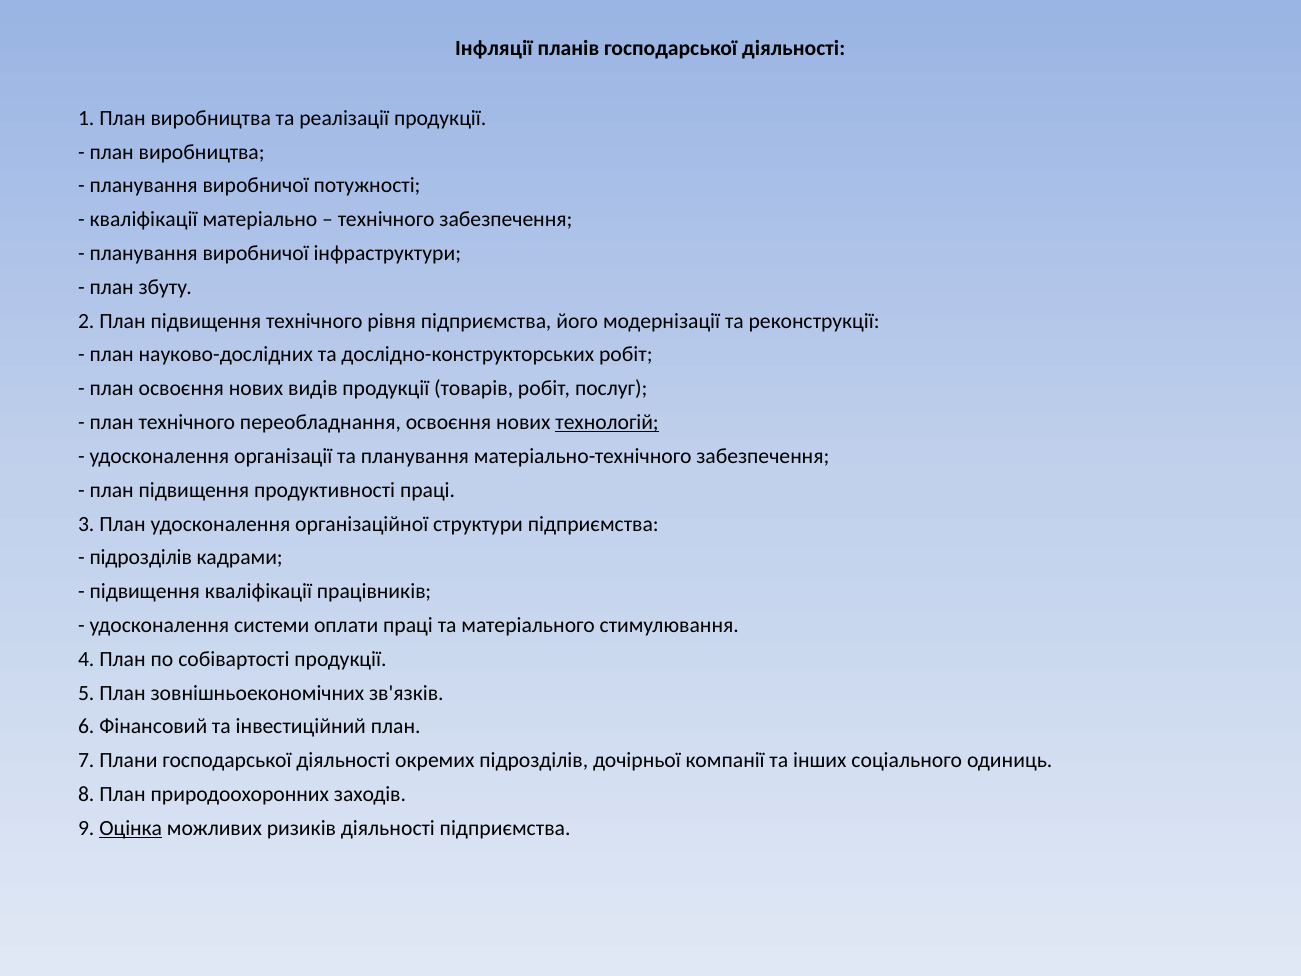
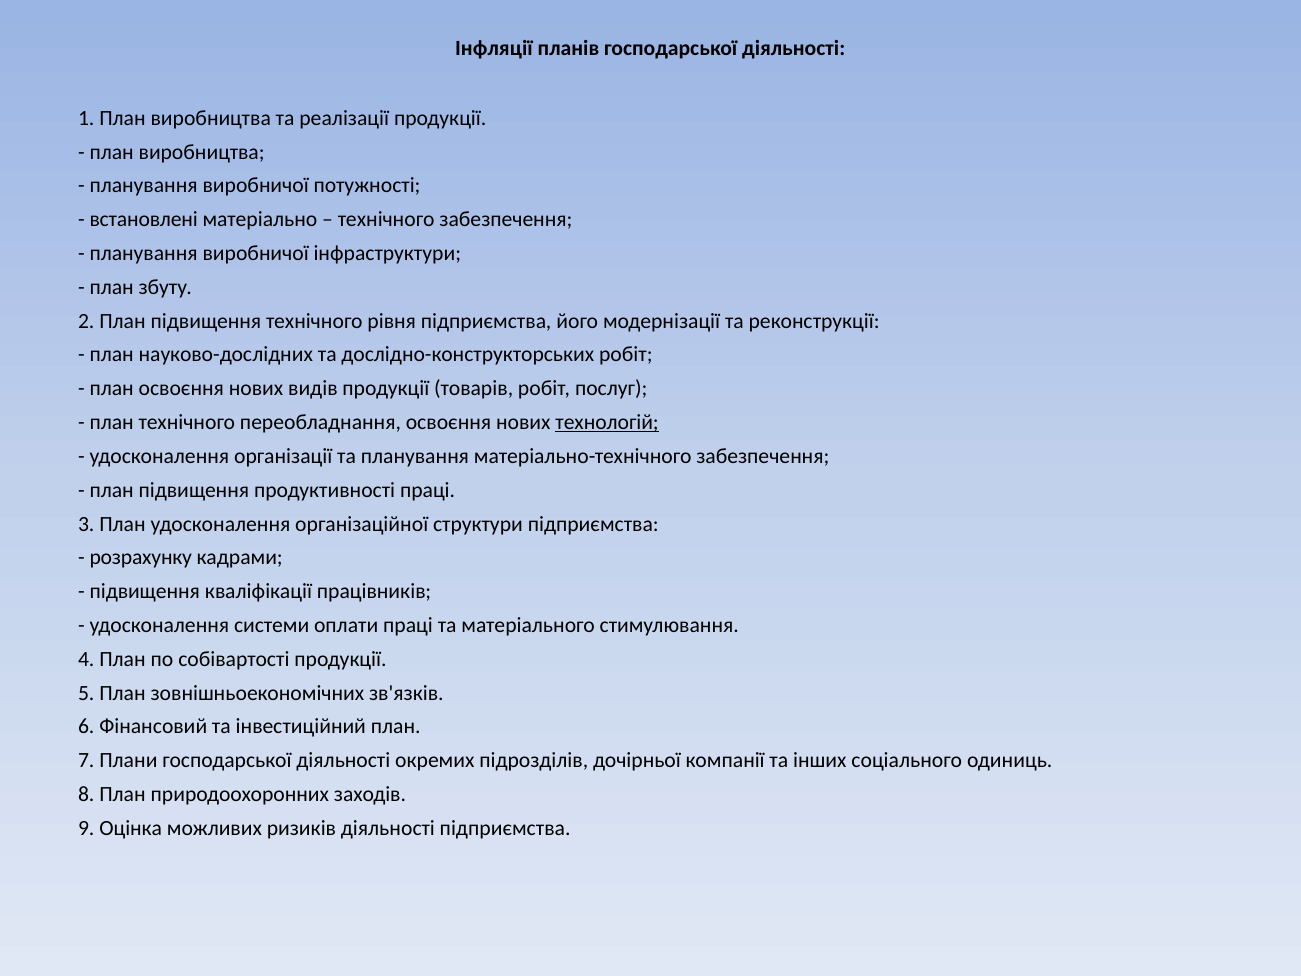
кваліфікації: кваліфікації -> встановлені (144, 220)
підрозділів: підрозділів -> розрахунку (141, 558)
Оцінка underline: present -> none (131, 828)
